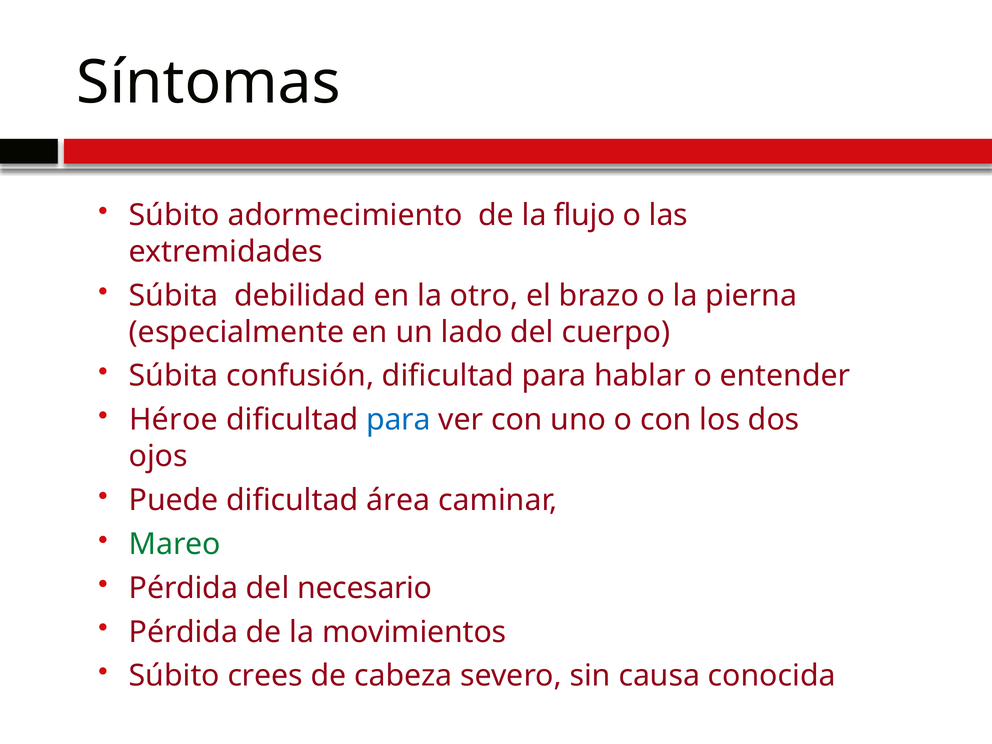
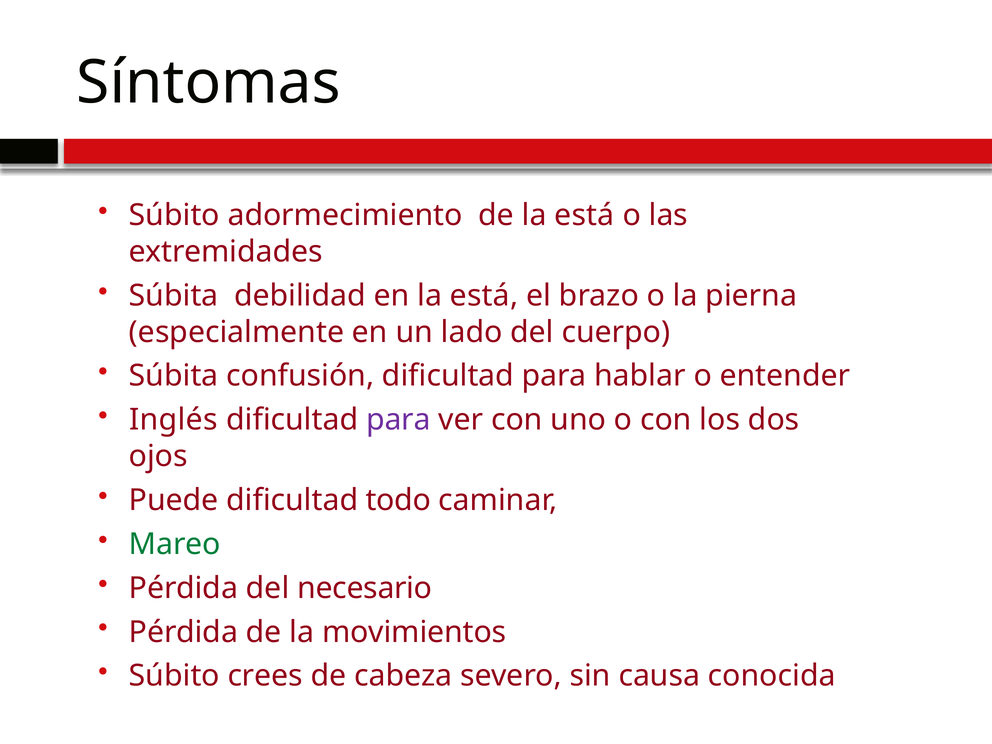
de la flujo: flujo -> está (584, 215)
en la otro: otro -> está (484, 296)
Héroe: Héroe -> Inglés (174, 420)
para colour: blue -> purple (398, 420)
área: área -> todo (398, 500)
